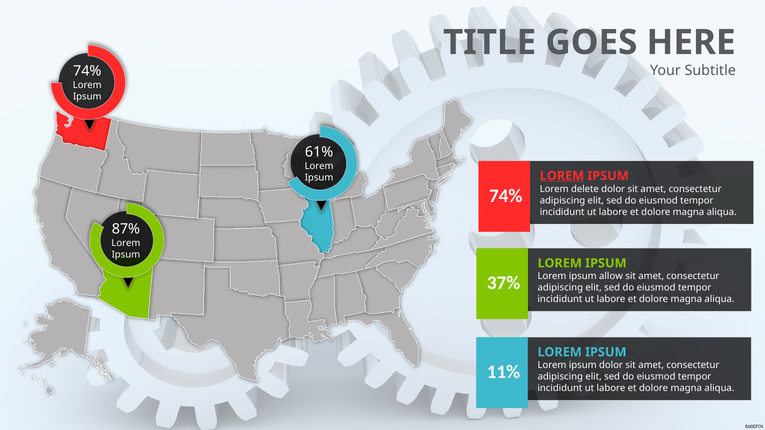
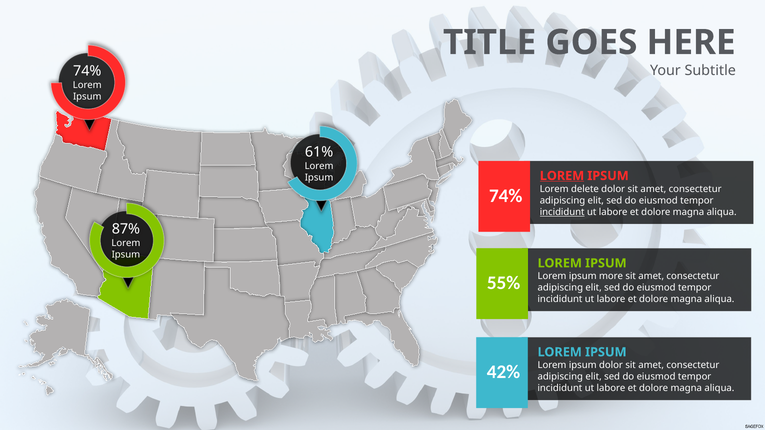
incididunt underline: none -> present (562, 212)
allow: allow -> more (611, 277)
37%: 37% -> 55% (504, 283)
11%: 11% -> 42% (504, 372)
